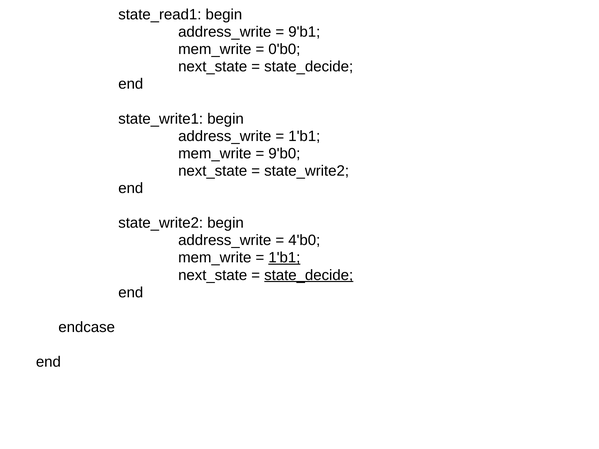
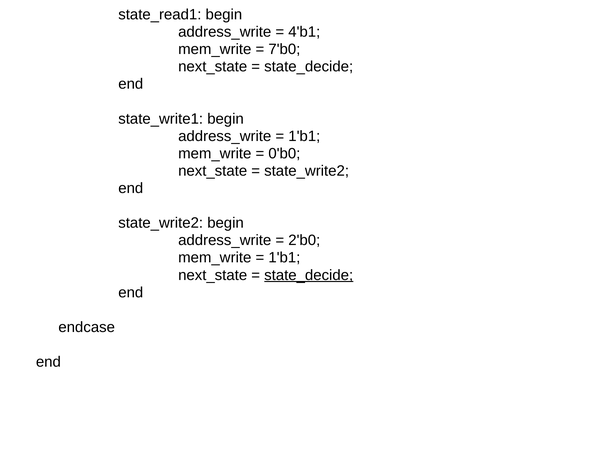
9'b1: 9'b1 -> 4'b1 (304, 32)
0'b0: 0'b0 -> 7'b0 (284, 49)
9'b0: 9'b0 -> 0'b0 (284, 154)
4'b0: 4'b0 -> 2'b0 (304, 240)
1'b1 underline: present -> none (284, 258)
